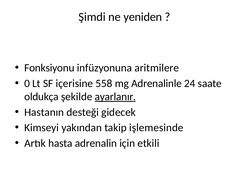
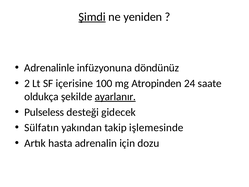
Şimdi underline: none -> present (92, 17)
Fonksiyonu: Fonksiyonu -> Adrenalinle (49, 68)
aritmilere: aritmilere -> döndünüz (157, 68)
0: 0 -> 2 (27, 83)
558: 558 -> 100 (104, 83)
Adrenalinle: Adrenalinle -> Atropinden (157, 83)
Hastanın: Hastanın -> Pulseless (44, 112)
Kimseyi: Kimseyi -> Sülfatın (42, 128)
etkili: etkili -> dozu (148, 143)
